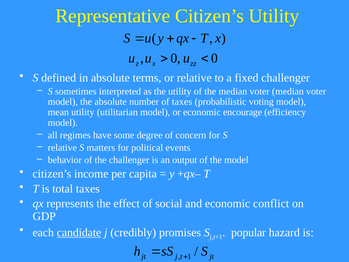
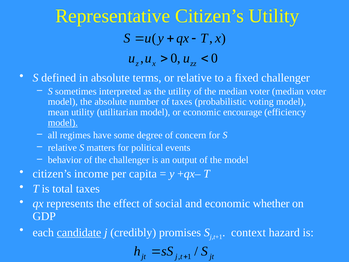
model underline: none -> present (63, 123)
conflict: conflict -> whether (271, 203)
popular: popular -> context (248, 232)
